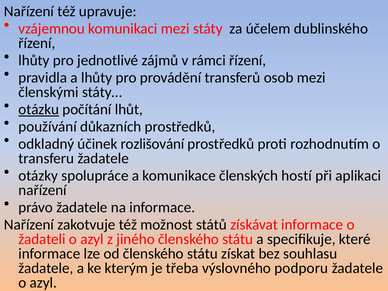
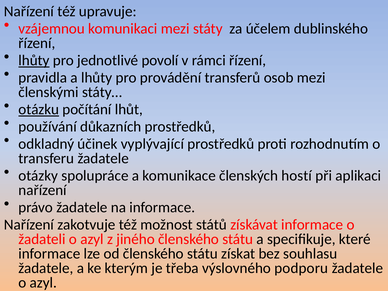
lhůty underline: none -> present (34, 60)
zájmů: zájmů -> povolí (160, 60)
rozlišování: rozlišování -> vyplývající (152, 144)
